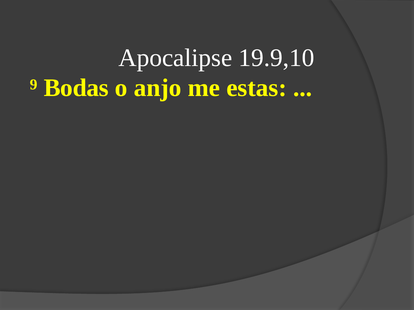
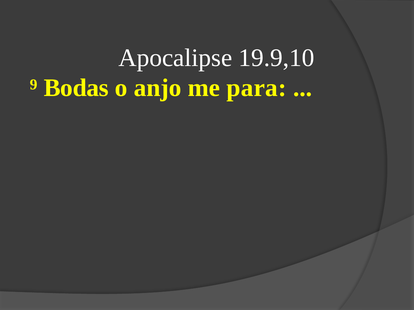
estas: estas -> para (256, 88)
